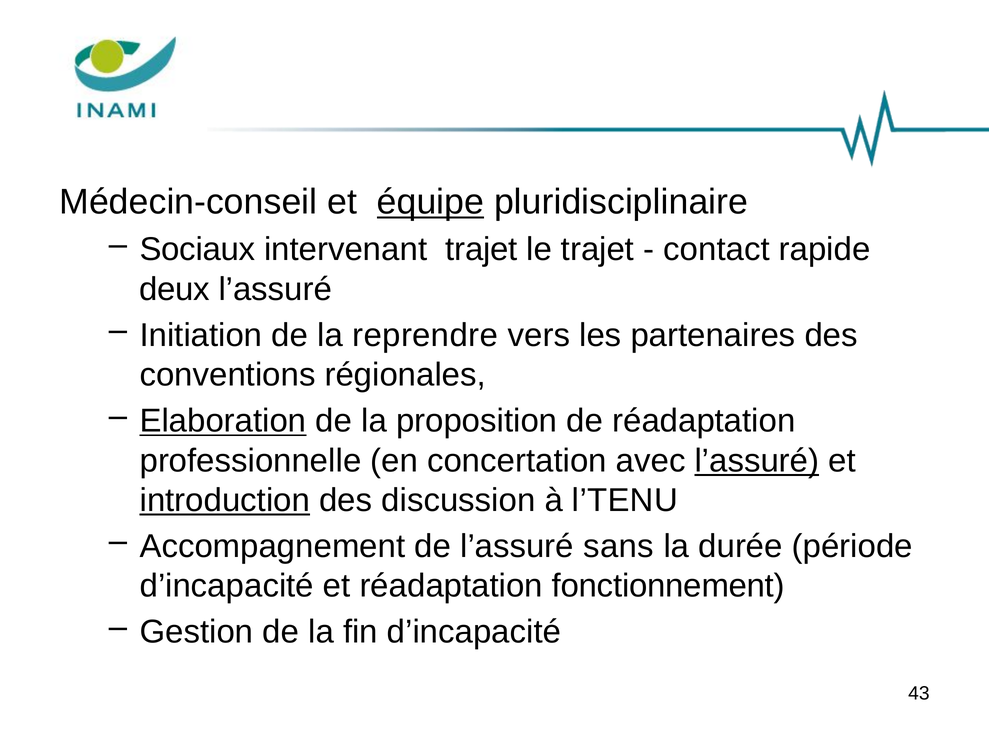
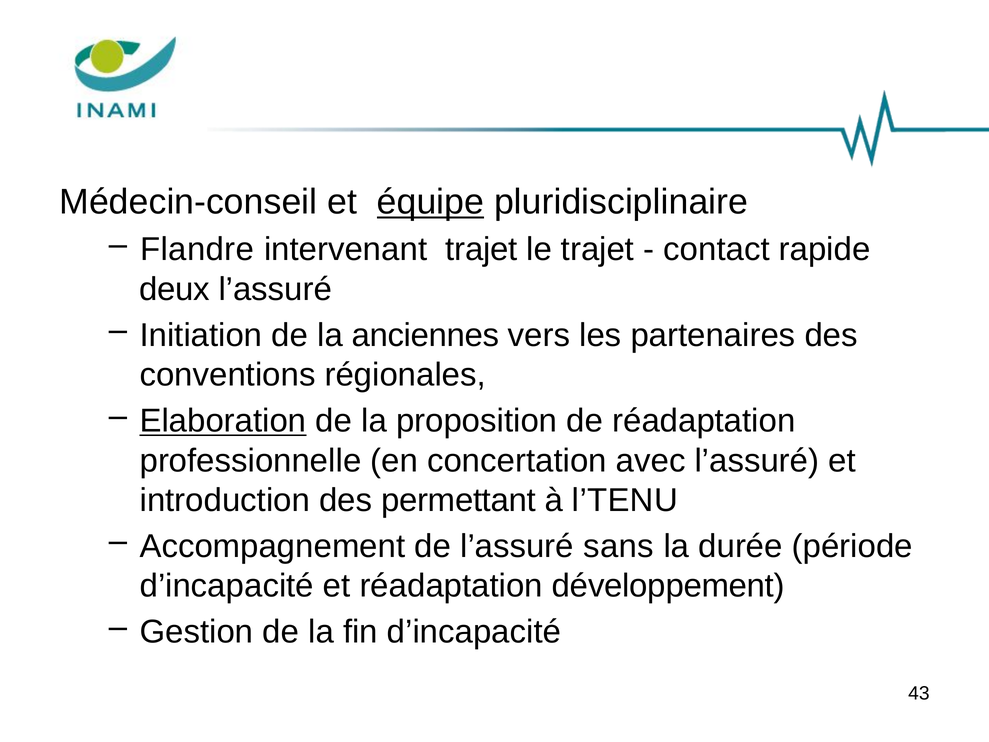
Sociaux: Sociaux -> Flandre (197, 250)
reprendre: reprendre -> anciennes (426, 335)
l’assuré underline: present -> none (757, 460)
introduction underline: present -> none (225, 500)
discussion: discussion -> permettant (459, 500)
fonctionnement: fonctionnement -> développement (668, 586)
